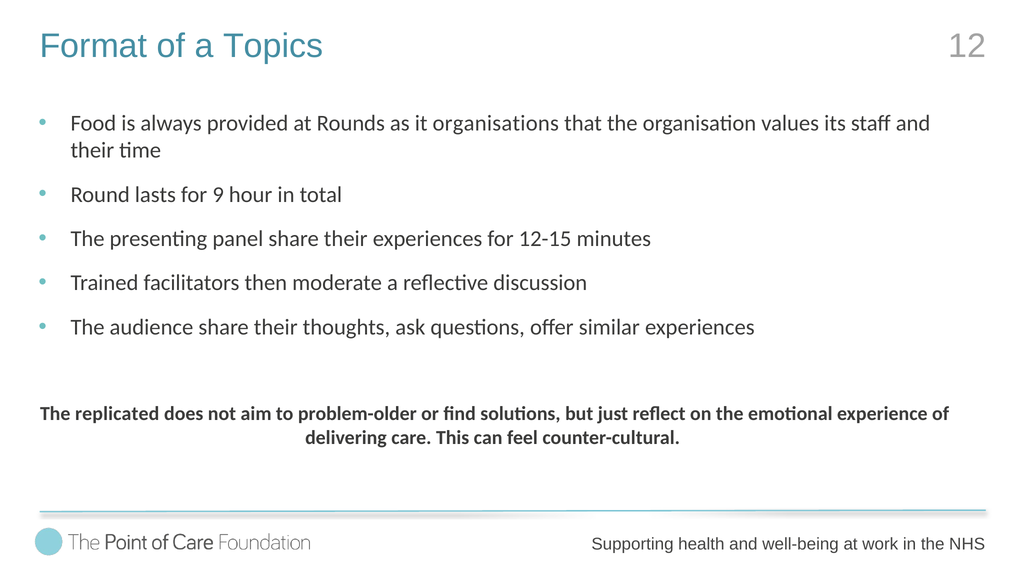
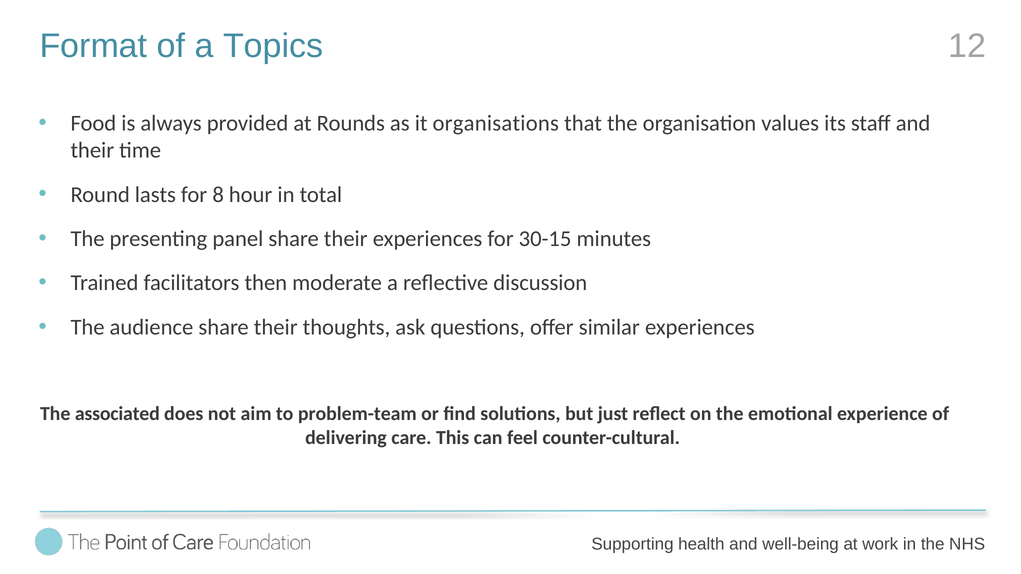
9: 9 -> 8 (218, 195)
12-15: 12-15 -> 30-15 (545, 239)
replicated: replicated -> associated (117, 414)
problem-older: problem-older -> problem-team (357, 414)
